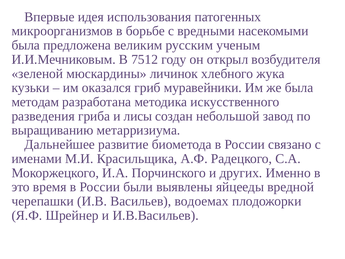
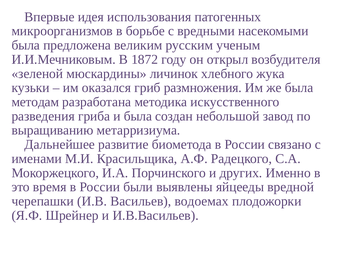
7512: 7512 -> 1872 (145, 59)
муравейники: муравейники -> размножения (203, 88)
и лисы: лисы -> была (138, 116)
